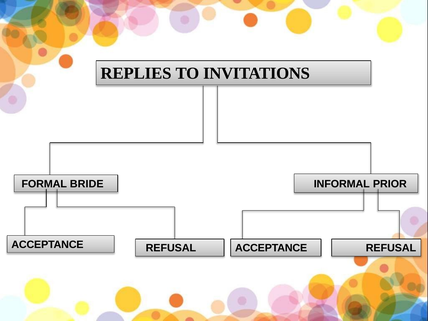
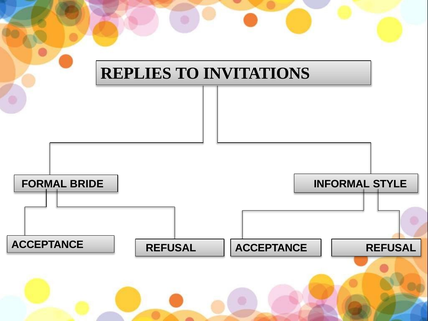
PRIOR: PRIOR -> STYLE (390, 184)
